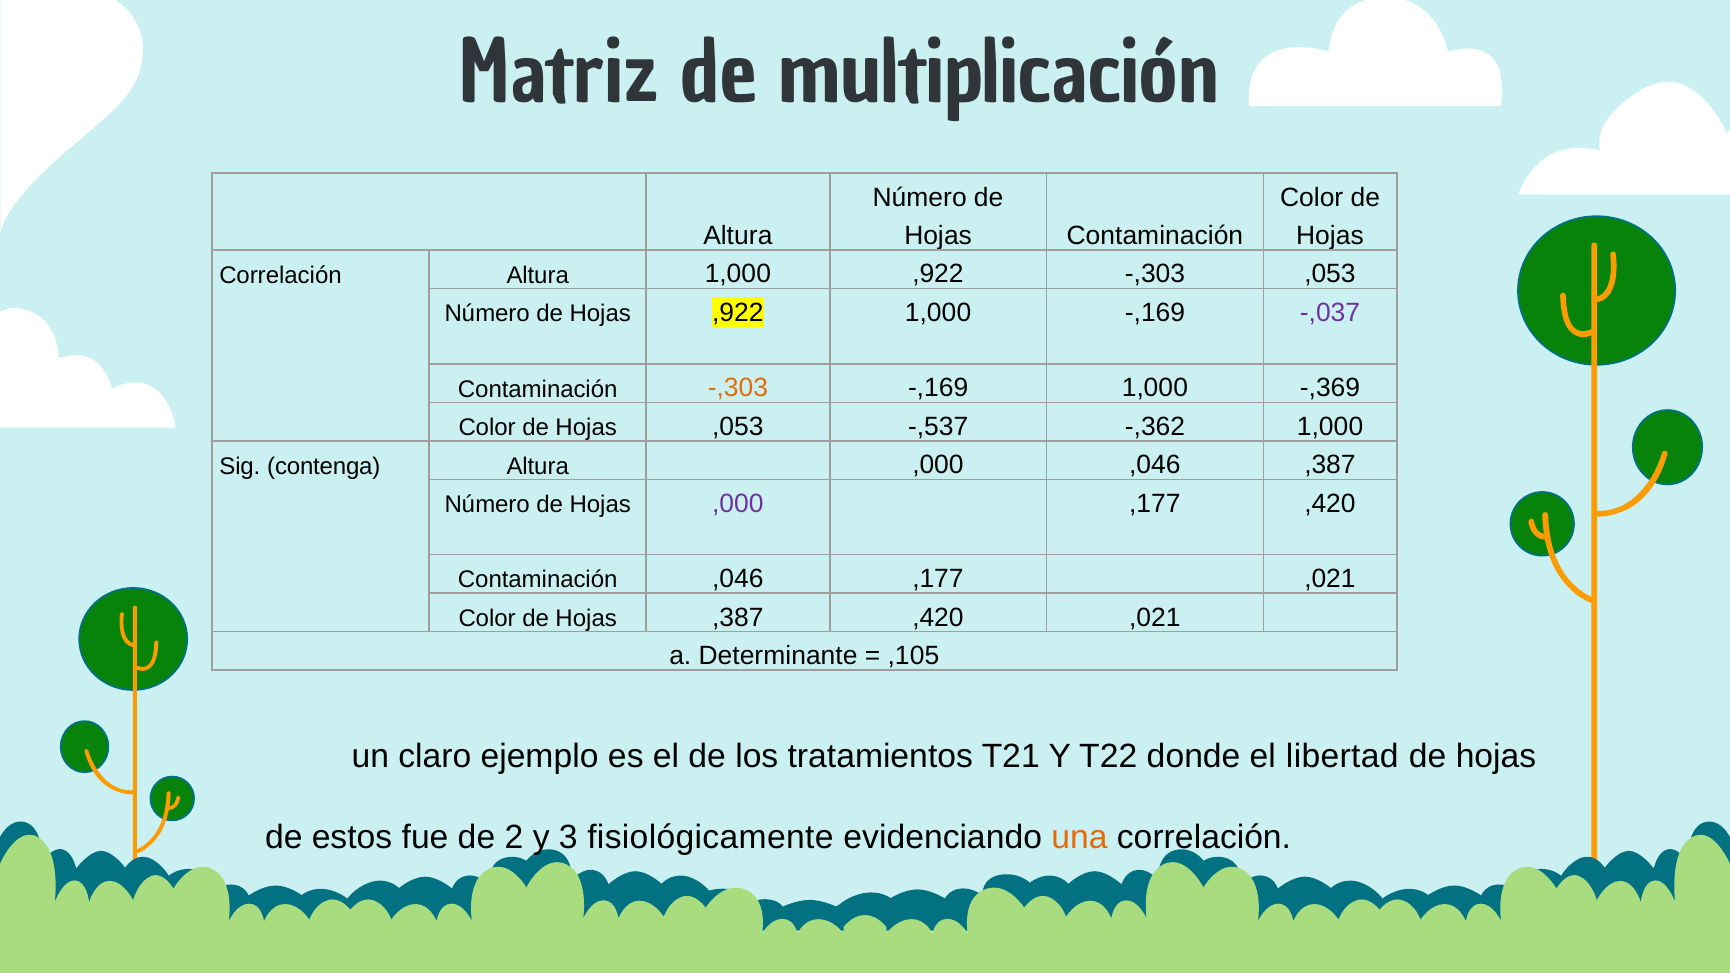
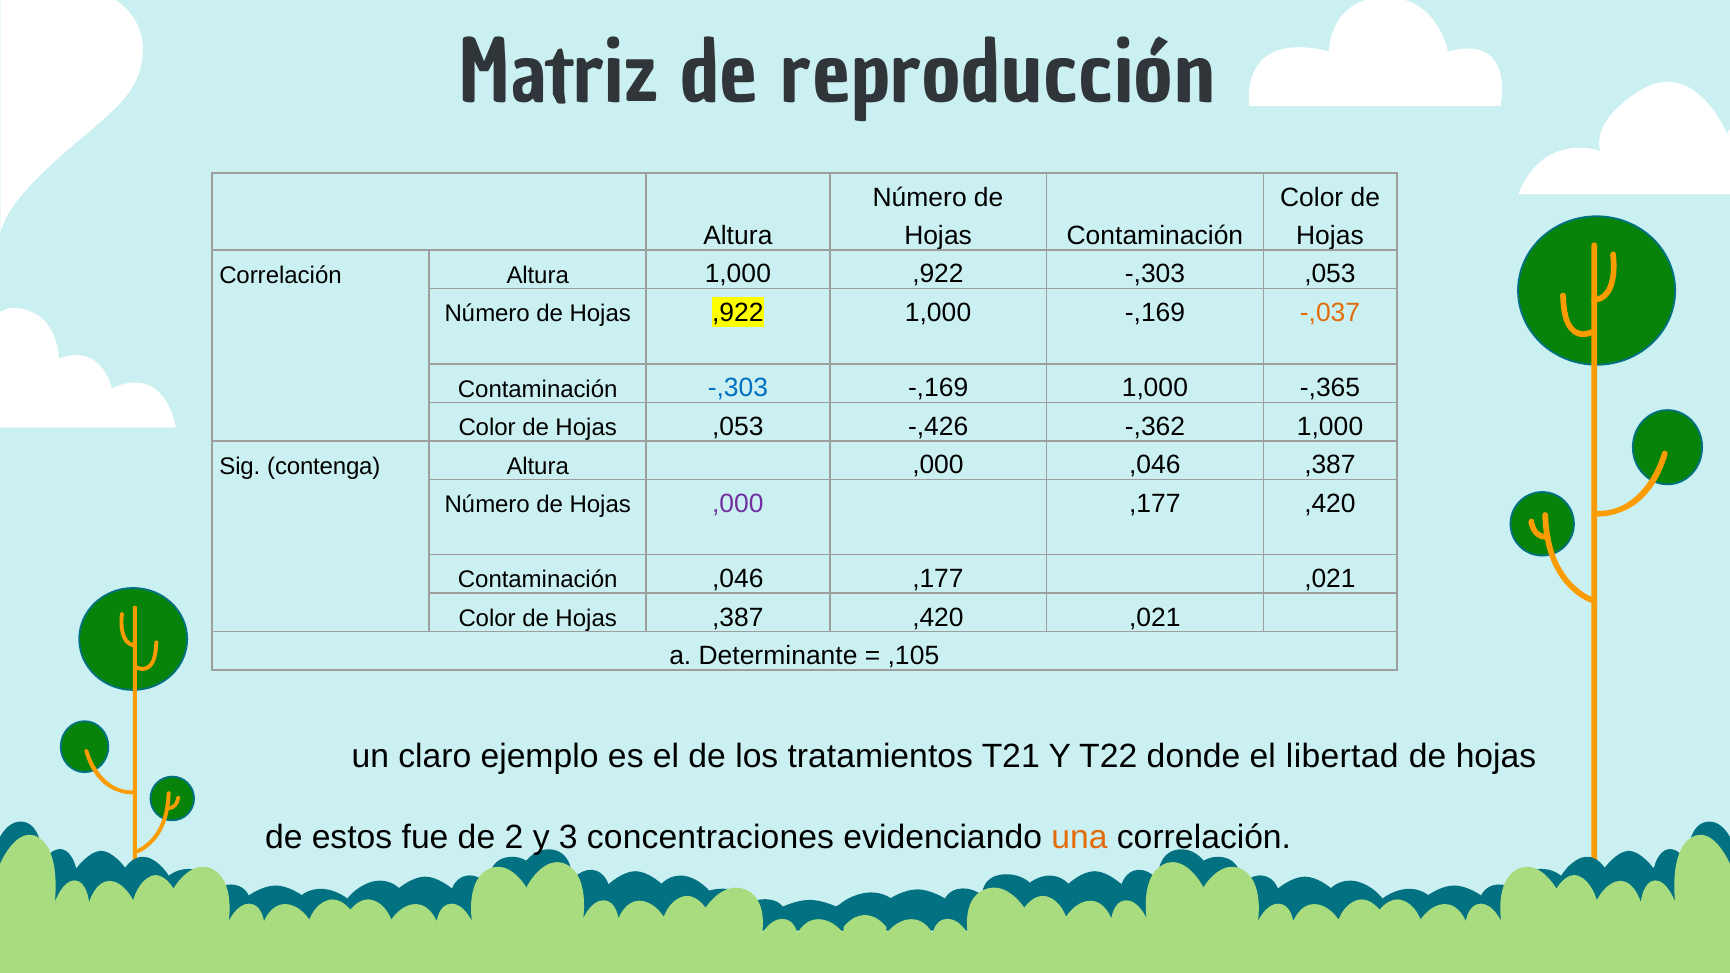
multiplicación: multiplicación -> reproducción (998, 74)
-,037 colour: purple -> orange (1330, 313)
-,303 colour: orange -> blue (738, 388)
-,369: -,369 -> -,365 (1330, 388)
-,537: -,537 -> -,426 (938, 427)
fisiológicamente: fisiológicamente -> concentraciones (710, 838)
